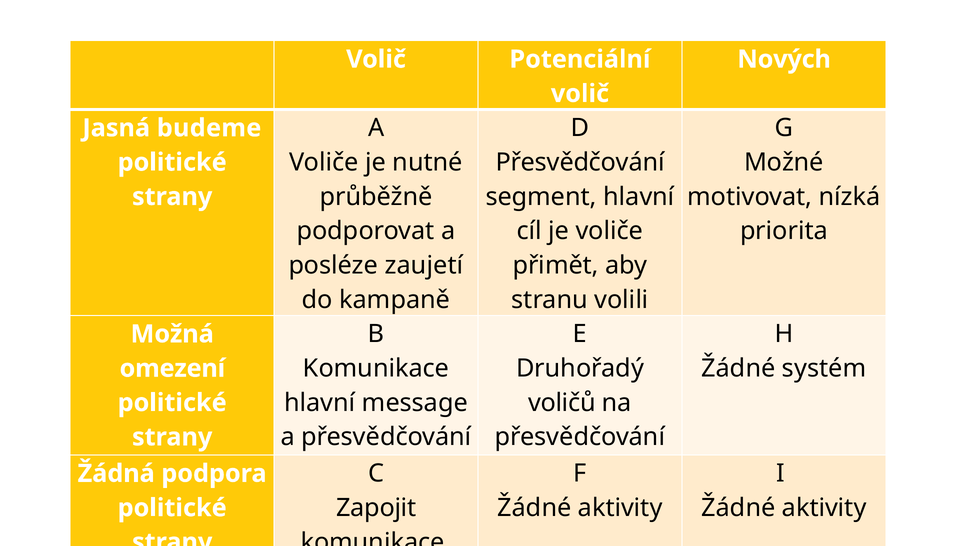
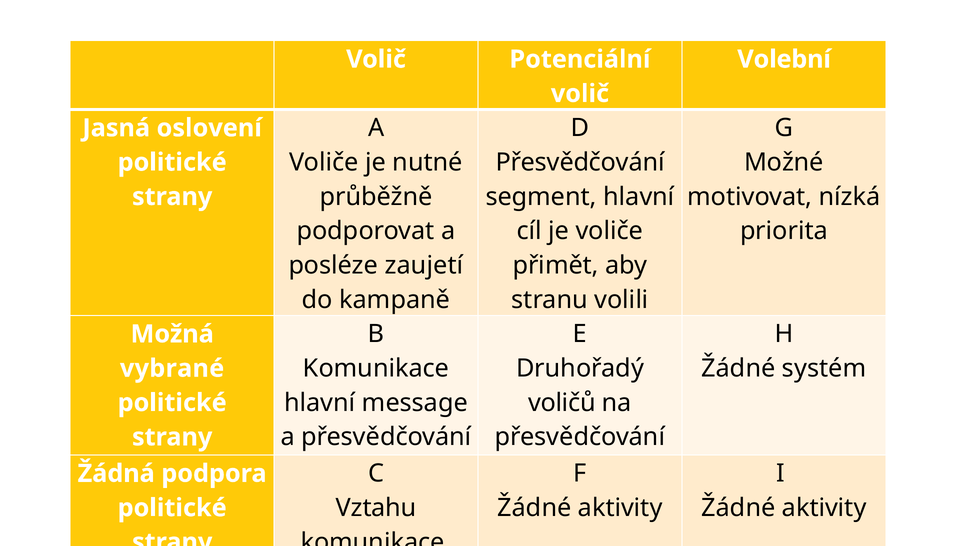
Nových: Nových -> Volební (784, 59)
budeme: budeme -> oslovení (209, 128)
omezení: omezení -> vybrané (172, 369)
Zapojit: Zapojit -> Vztahu (376, 508)
